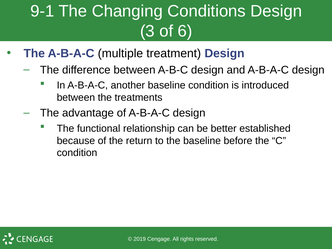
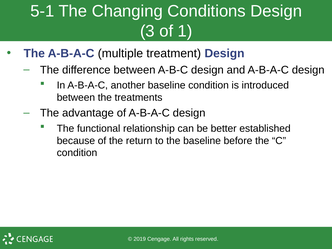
9-1: 9-1 -> 5-1 (42, 11)
6: 6 -> 1 (185, 31)
